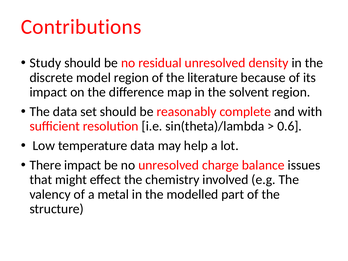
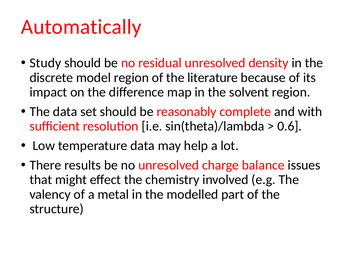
Contributions: Contributions -> Automatically (81, 27)
There impact: impact -> results (83, 165)
